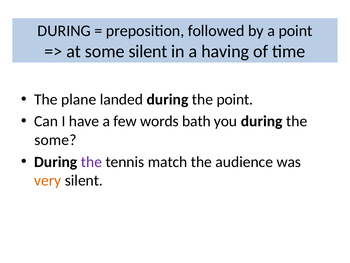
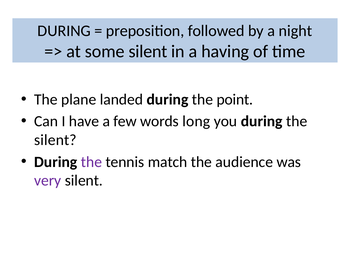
a point: point -> night (295, 31)
bath: bath -> long (196, 121)
some: some -> silent (55, 140)
very colour: orange -> purple (48, 180)
